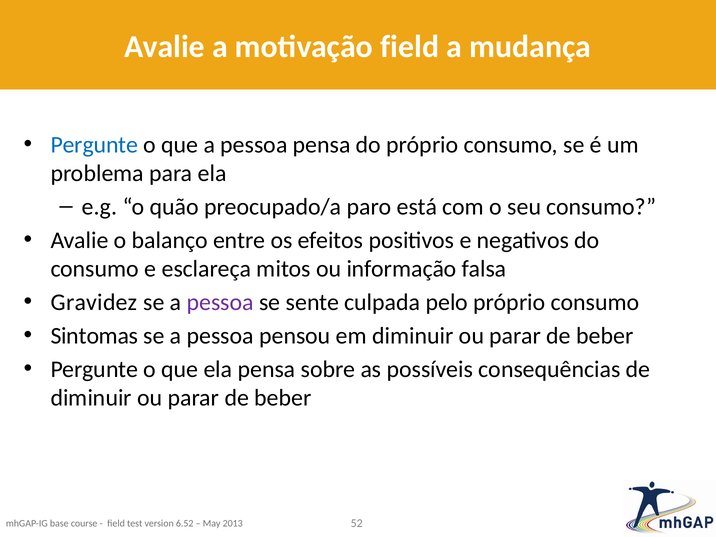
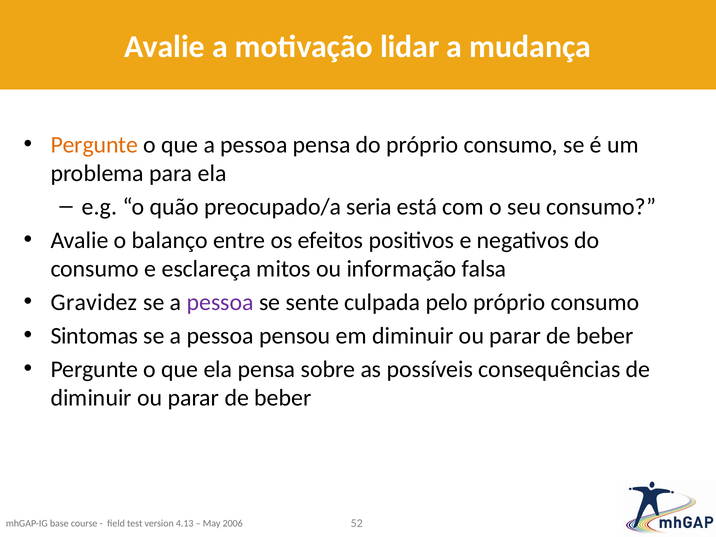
motivação field: field -> lidar (410, 47)
Pergunte colour: blue -> orange (94, 145)
paro: paro -> seria (369, 207)
6.52: 6.52 -> 4.13 (185, 523)
2013: 2013 -> 2006 (233, 523)
